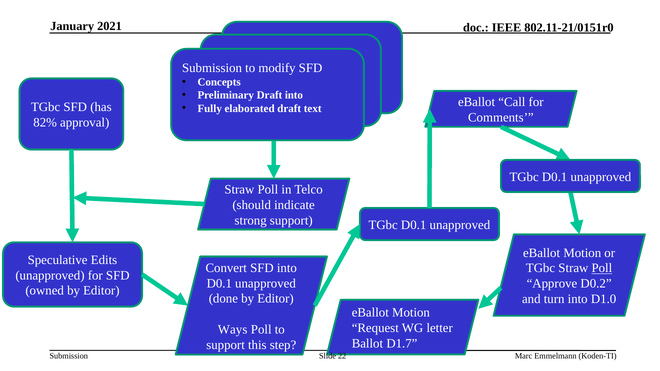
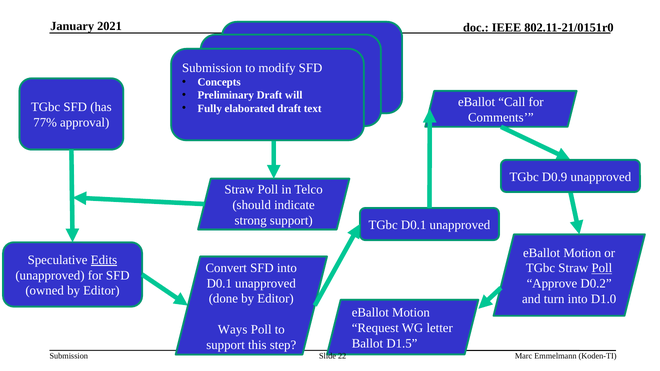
Draft into: into -> will (294, 95)
82%: 82% -> 77% (45, 123)
D0.1: D0.1 -> D0.9 (555, 177)
Edits underline: none -> present (104, 260)
D1.7: D1.7 -> D1.5 (402, 344)
